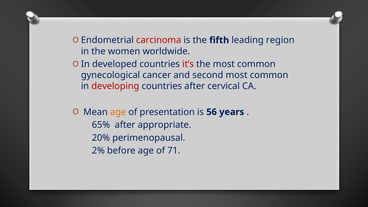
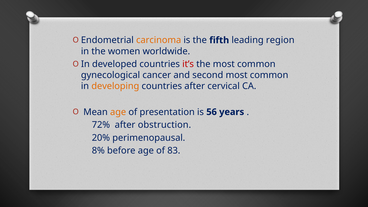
carcinoma colour: red -> orange (159, 40)
developing colour: red -> orange (115, 86)
65%: 65% -> 72% (101, 125)
appropriate: appropriate -> obstruction (164, 125)
2%: 2% -> 8% (98, 151)
71: 71 -> 83 (174, 151)
